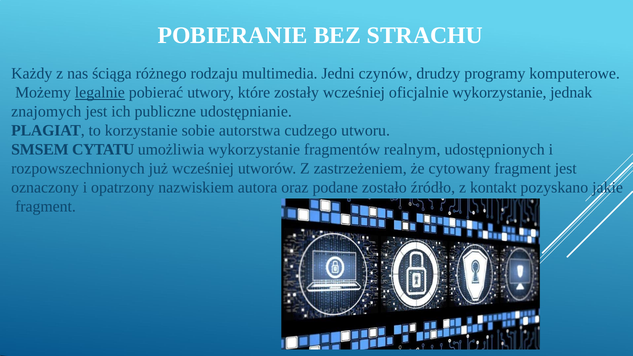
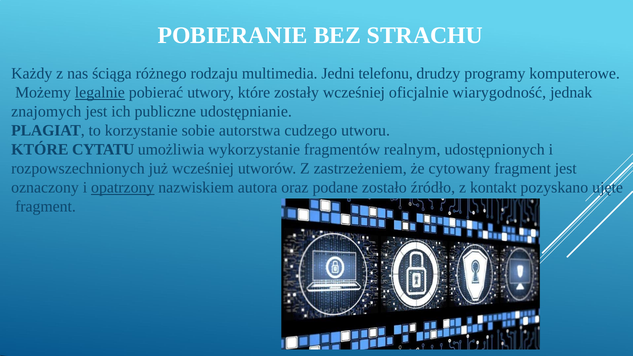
czynów: czynów -> telefonu (386, 74)
oficjalnie wykorzystanie: wykorzystanie -> wiarygodność (499, 93)
SMSEM: SMSEM -> KTÓRE (40, 150)
opatrzony underline: none -> present (123, 188)
jakie: jakie -> ujęte (608, 188)
